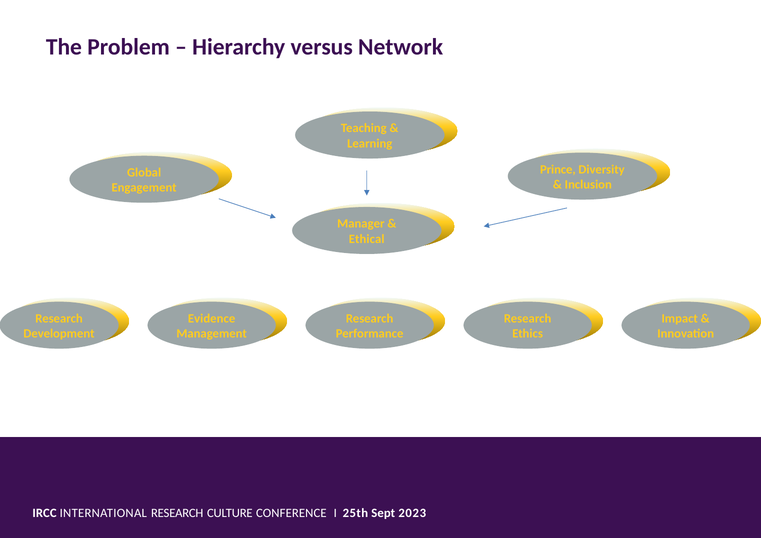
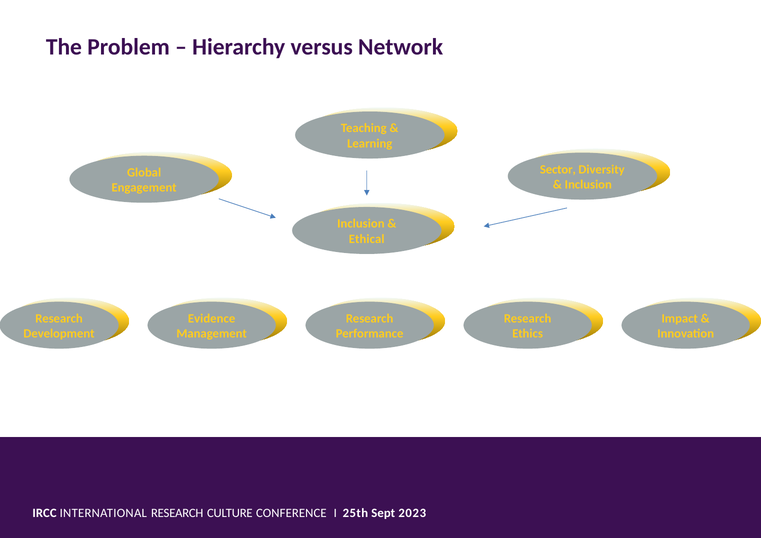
Prince: Prince -> Sector (558, 169)
Manager: Manager -> Inclusion (361, 224)
